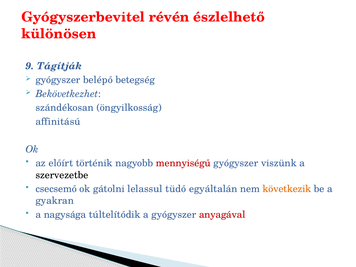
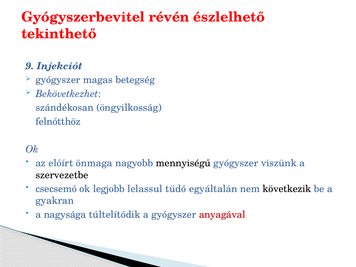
különösen: különösen -> tekinthető (59, 34)
Tágítják: Tágítják -> Injekciót (60, 66)
belépő: belépő -> magas (98, 80)
affinitású: affinitású -> felnőtthöz (58, 122)
történik: történik -> önmaga (94, 163)
mennyiségű colour: red -> black (183, 163)
gátolni: gátolni -> legjobb (109, 189)
következik colour: orange -> black (287, 189)
